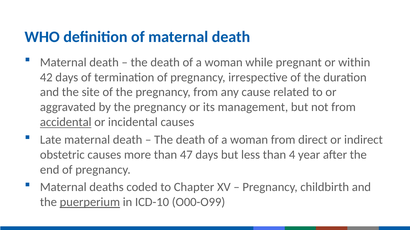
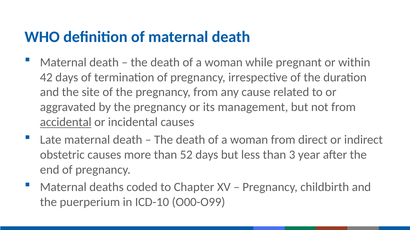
47: 47 -> 52 (186, 155)
4: 4 -> 3 (292, 155)
puerperium underline: present -> none (90, 203)
